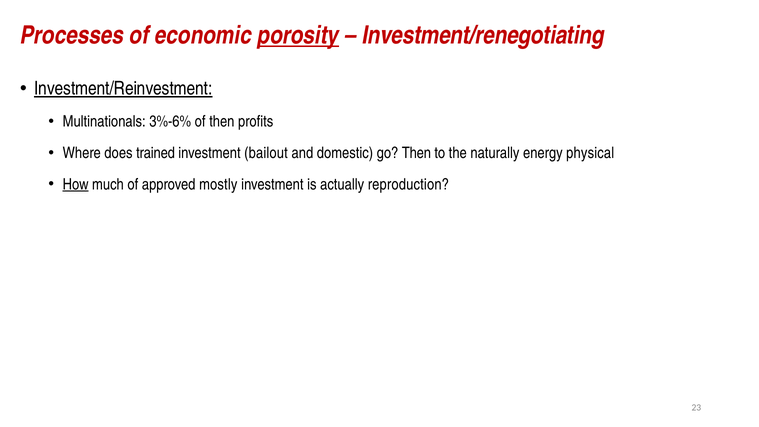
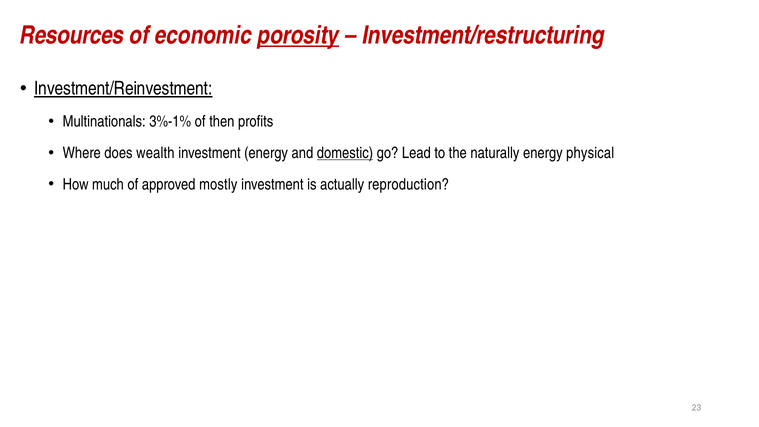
Processes: Processes -> Resources (72, 35)
Investment/renegotiating: Investment/renegotiating -> Investment/restructuring (483, 35)
3%-6%: 3%-6% -> 3%-1% (170, 122)
trained: trained -> wealth (155, 153)
investment bailout: bailout -> energy (266, 153)
domestic underline: none -> present (345, 153)
go Then: Then -> Lead (416, 153)
How underline: present -> none (76, 184)
